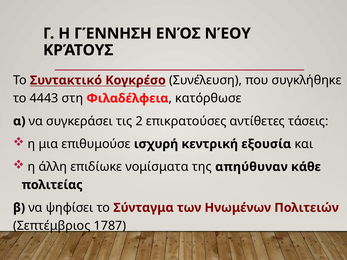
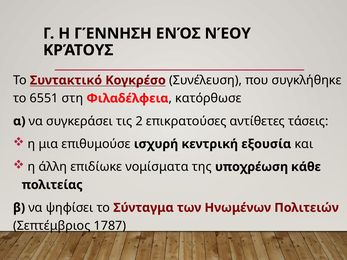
4443: 4443 -> 6551 (44, 98)
απηύθυναν: απηύθυναν -> υποχρέωση (252, 167)
